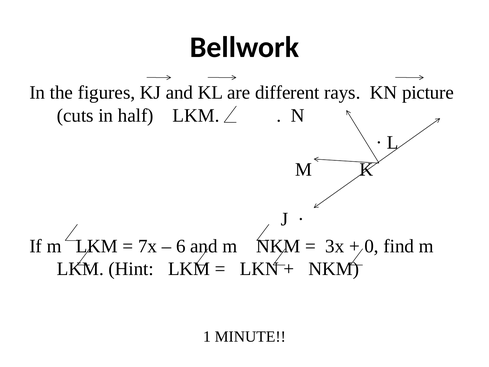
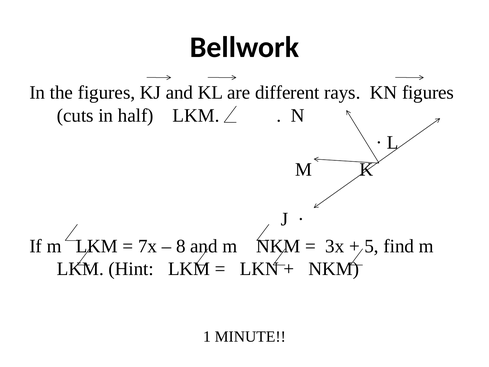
KN picture: picture -> figures (428, 93)
6: 6 -> 8 (181, 246)
0: 0 -> 5 (372, 246)
